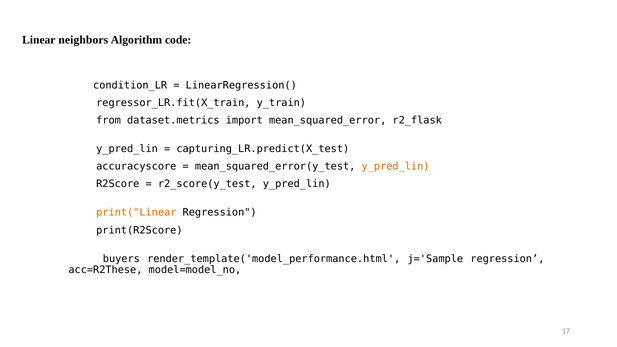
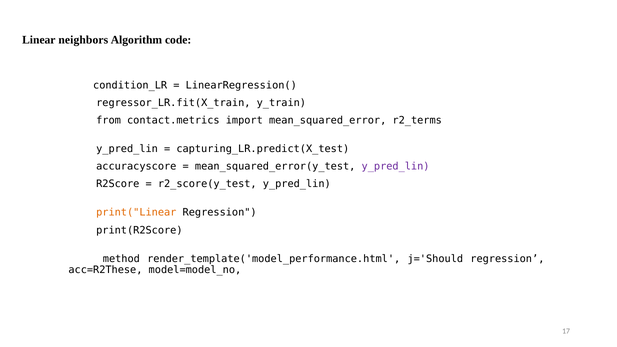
dataset.metrics: dataset.metrics -> contact.metrics (173, 120)
r2_flask: r2_flask -> r2_terms (417, 120)
y_pred_lin colour: orange -> purple (396, 167)
buyers: buyers -> method (121, 259)
j='Sample: j='Sample -> j='Should (435, 259)
